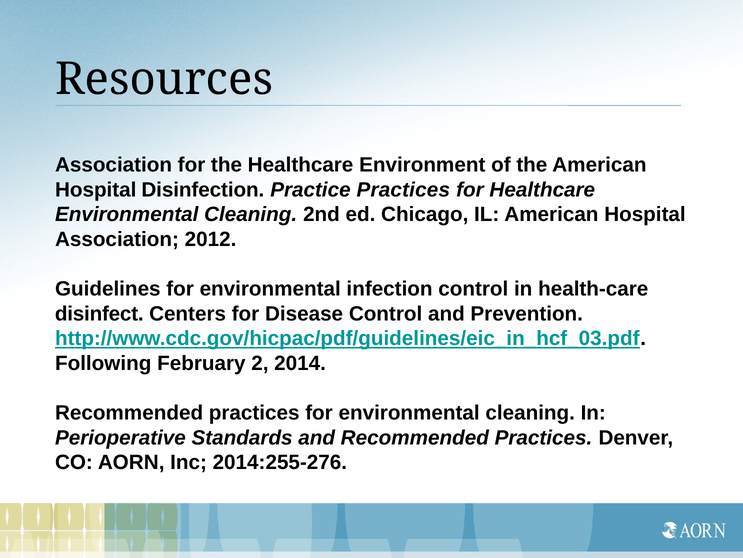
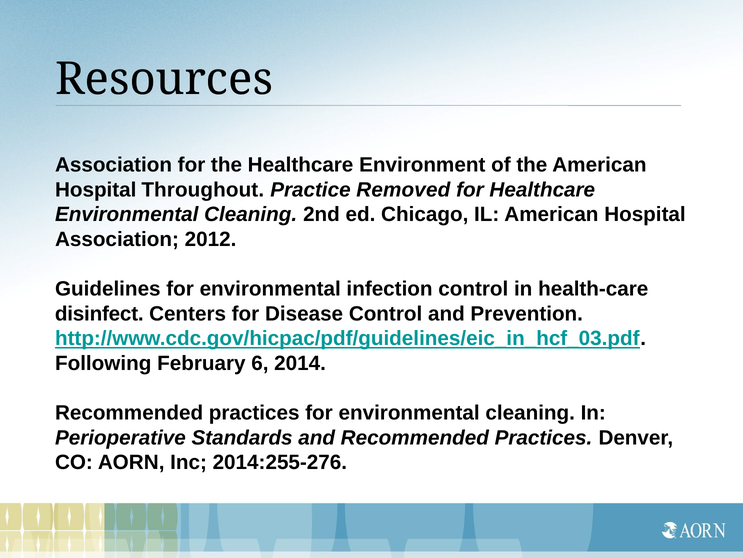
Disinfection: Disinfection -> Throughout (203, 189)
Practice Practices: Practices -> Removed (403, 189)
2: 2 -> 6 (260, 363)
